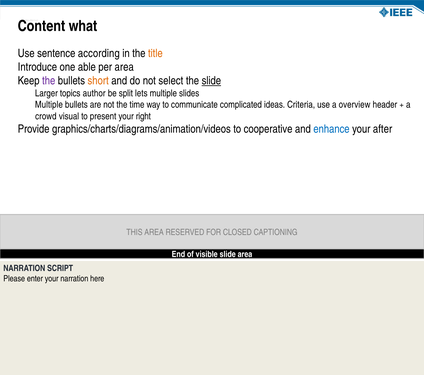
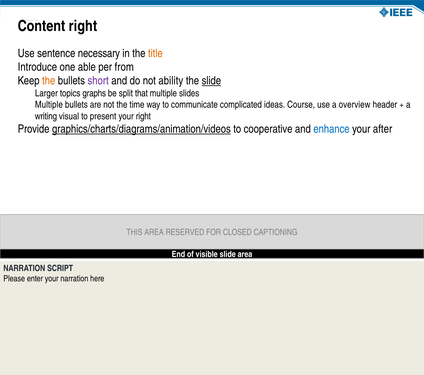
Content what: what -> right (83, 26)
according: according -> necessary (99, 53)
per area: area -> from (124, 67)
the colour: purple -> orange (49, 81)
short colour: orange -> purple (98, 81)
select: select -> ability (171, 81)
author: author -> graphs (94, 94)
lets: lets -> that (141, 94)
Criteria: Criteria -> Course (301, 105)
crowd: crowd -> writing (46, 117)
graphics/charts/diagrams/animation/videos underline: none -> present (141, 129)
